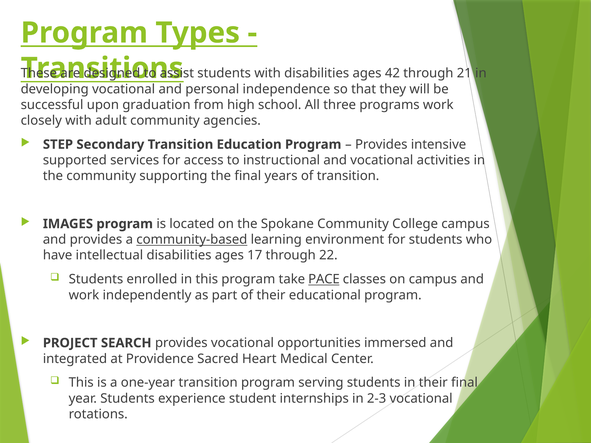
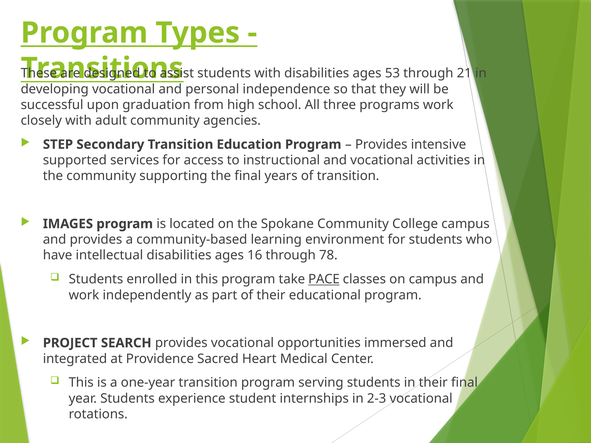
42: 42 -> 53 (392, 73)
community-based underline: present -> none (192, 240)
17: 17 -> 16 (255, 255)
22: 22 -> 78 (328, 255)
